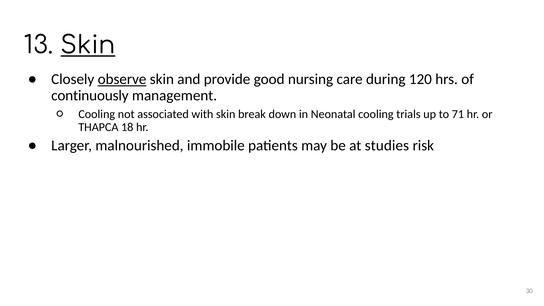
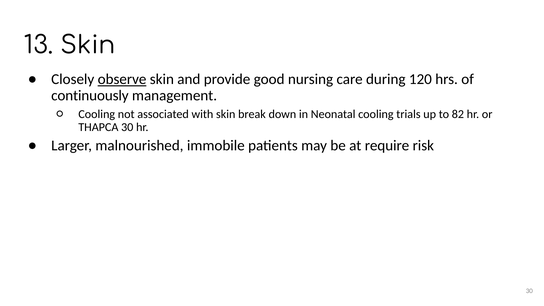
Skin underline: present -> none (88, 45)
71: 71 -> 82 (458, 114)
THAPCA 18: 18 -> 30 (127, 127)
studies: studies -> require (387, 146)
